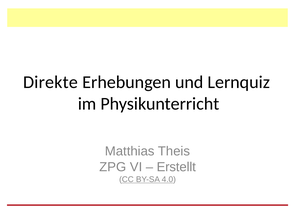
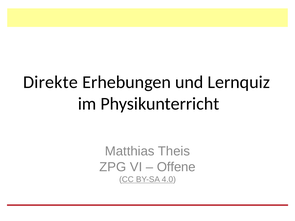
Erstellt: Erstellt -> Offene (176, 167)
